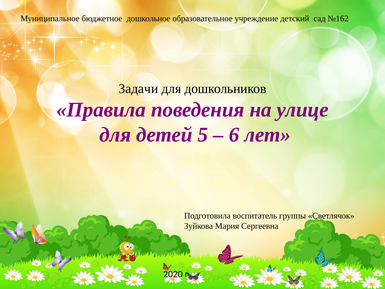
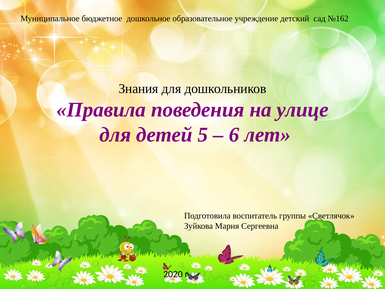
Задачи: Задачи -> Знания (138, 89)
